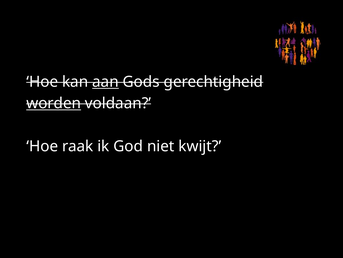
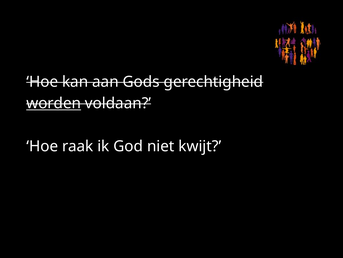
aan underline: present -> none (105, 82)
